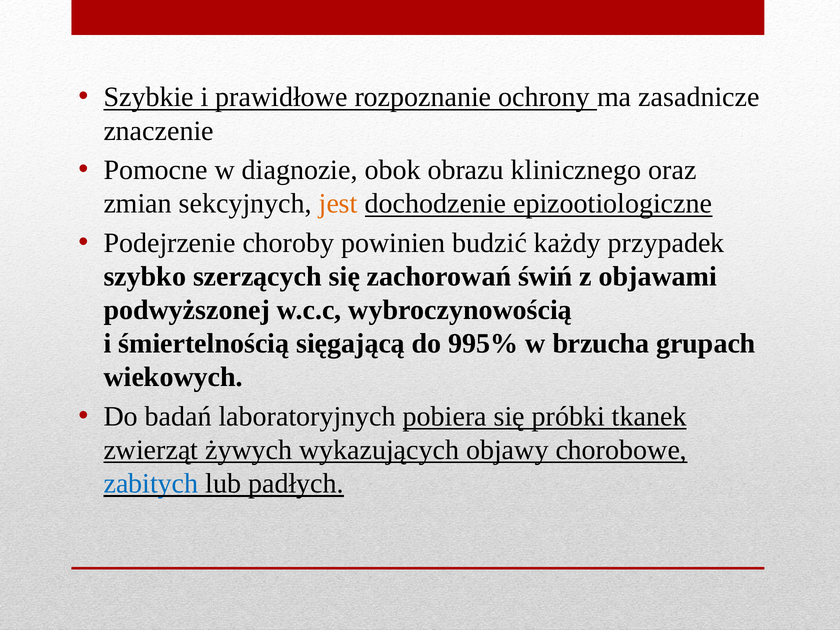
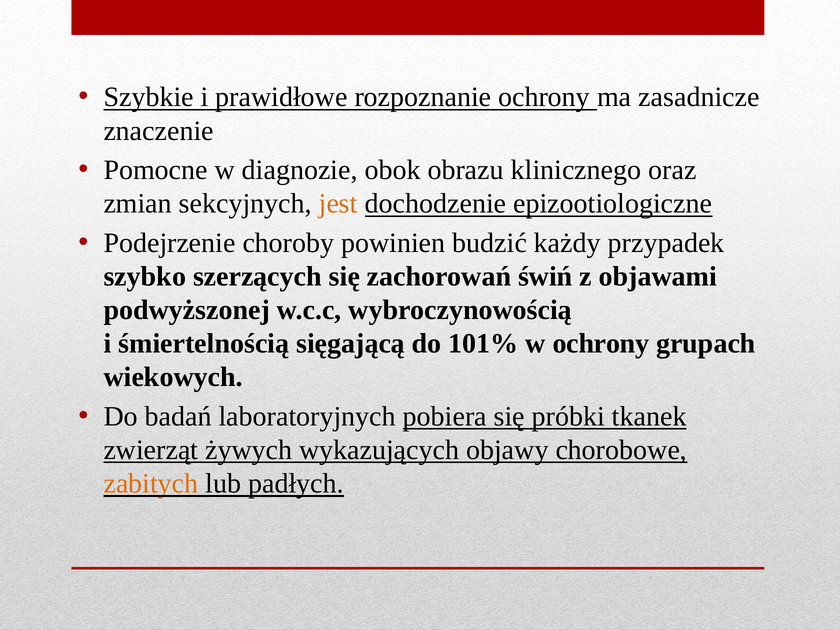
995%: 995% -> 101% (483, 344)
w brzucha: brzucha -> ochrony (601, 344)
zabitych colour: blue -> orange (151, 484)
